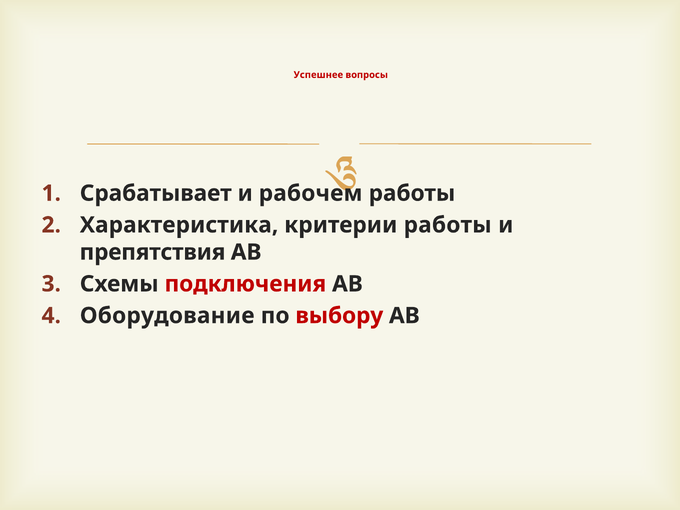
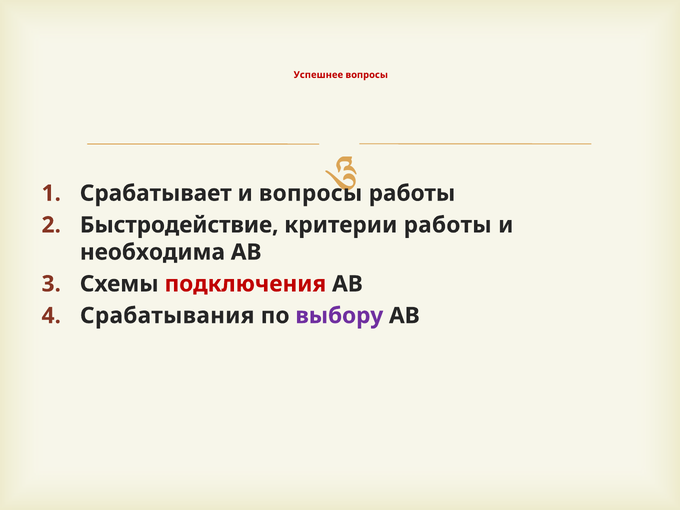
и рабочем: рабочем -> вопросы (311, 193)
Характеристика: Характеристика -> Быстродействие (179, 225)
препятствия: препятствия -> необходима (152, 252)
Оборудование: Оборудование -> Срабатывания (167, 316)
выбору colour: red -> purple (339, 316)
